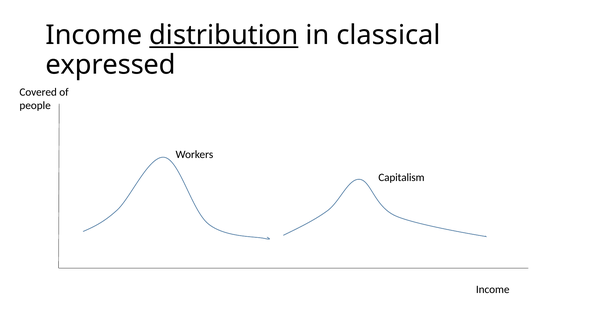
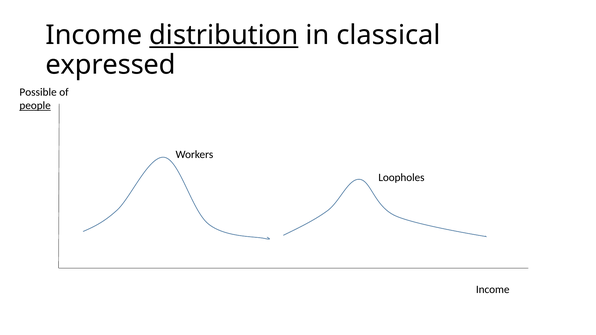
Covered: Covered -> Possible (38, 92)
people underline: none -> present (35, 106)
Capitalism: Capitalism -> Loopholes (401, 178)
